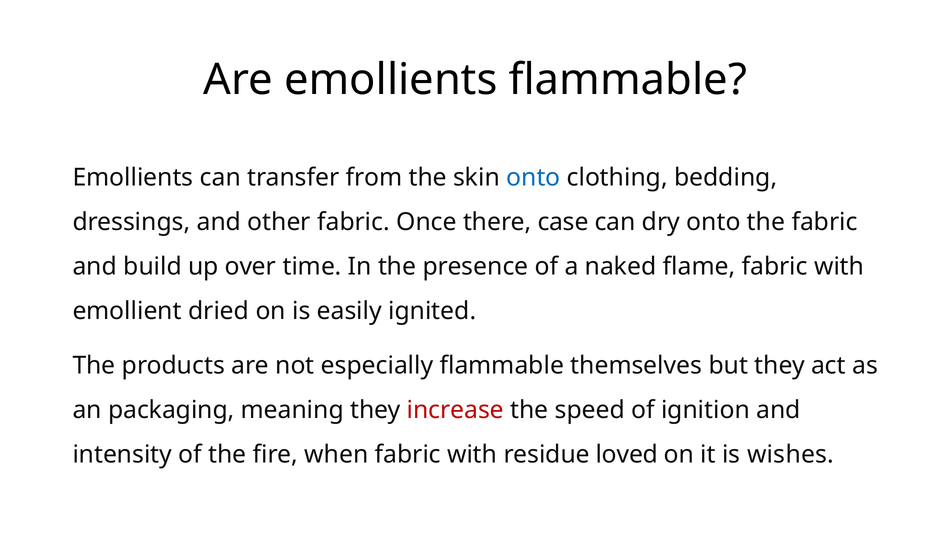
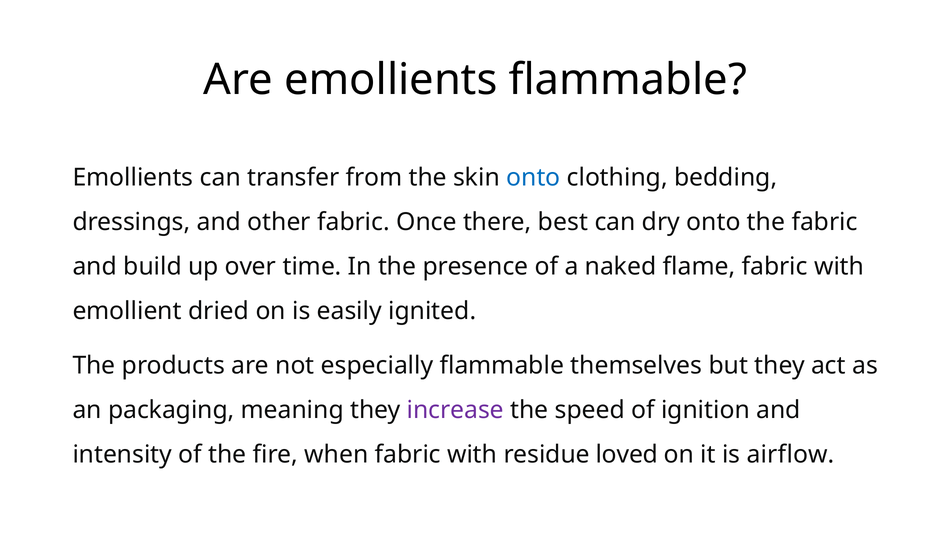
case: case -> best (563, 222)
increase colour: red -> purple (455, 410)
wishes: wishes -> airflow (791, 455)
